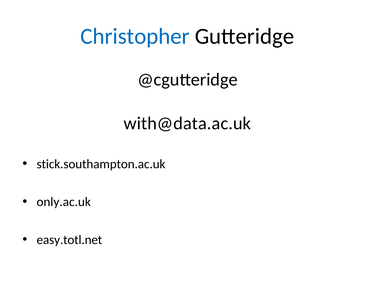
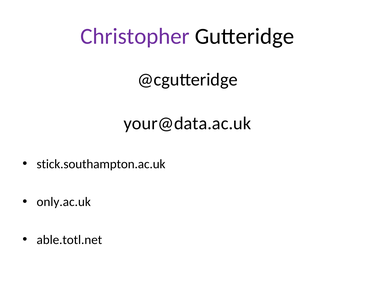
Christopher colour: blue -> purple (135, 36)
with@data.ac.uk: with@data.ac.uk -> your@data.ac.uk (187, 123)
easy.totl.net: easy.totl.net -> able.totl.net (69, 240)
